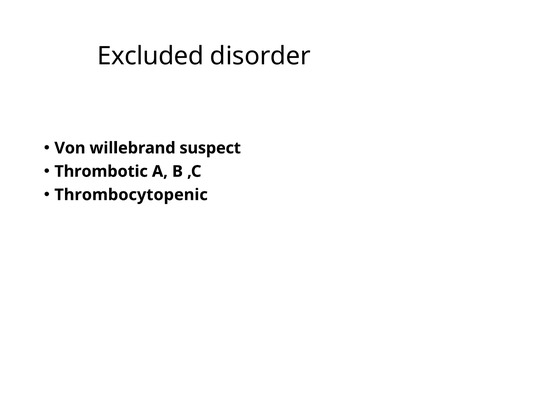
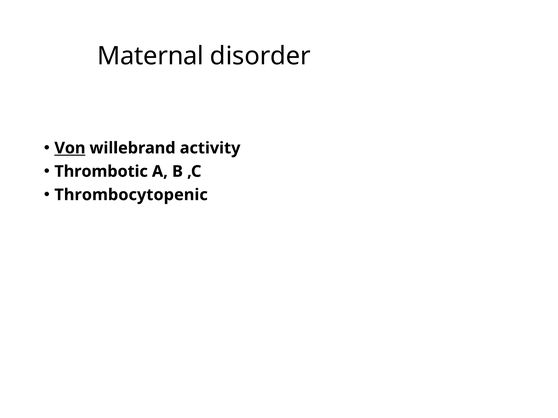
Excluded: Excluded -> Maternal (151, 56)
Von underline: none -> present (70, 148)
suspect: suspect -> activity (210, 148)
